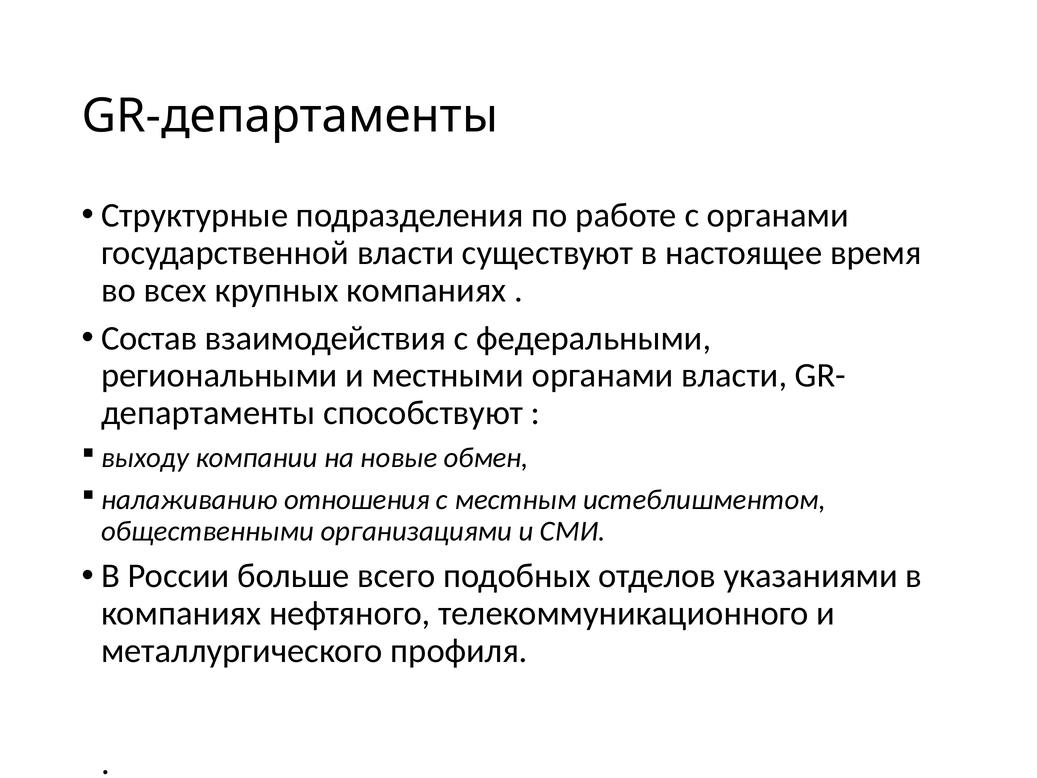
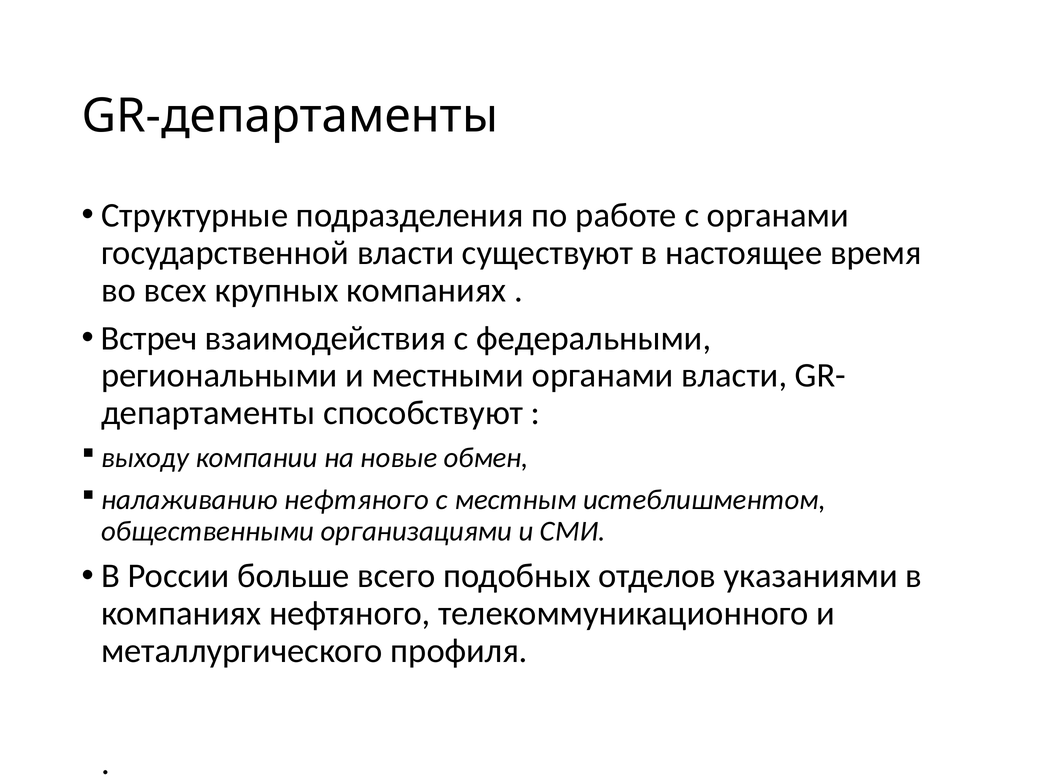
Состав: Состав -> Встреч (149, 338)
налаживанию отношения: отношения -> нефтяного (357, 500)
